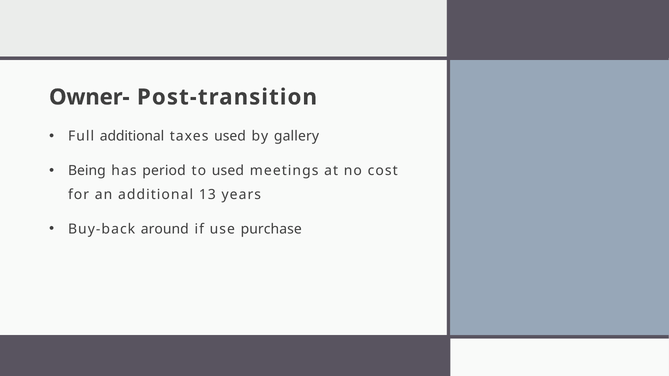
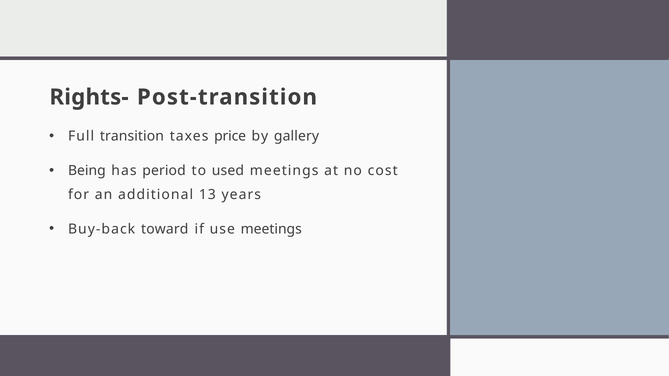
Owner-: Owner- -> Rights- (89, 97)
Full additional: additional -> transition (132, 136)
taxes used: used -> price (230, 136)
around: around -> toward (165, 229)
use purchase: purchase -> meetings (271, 229)
